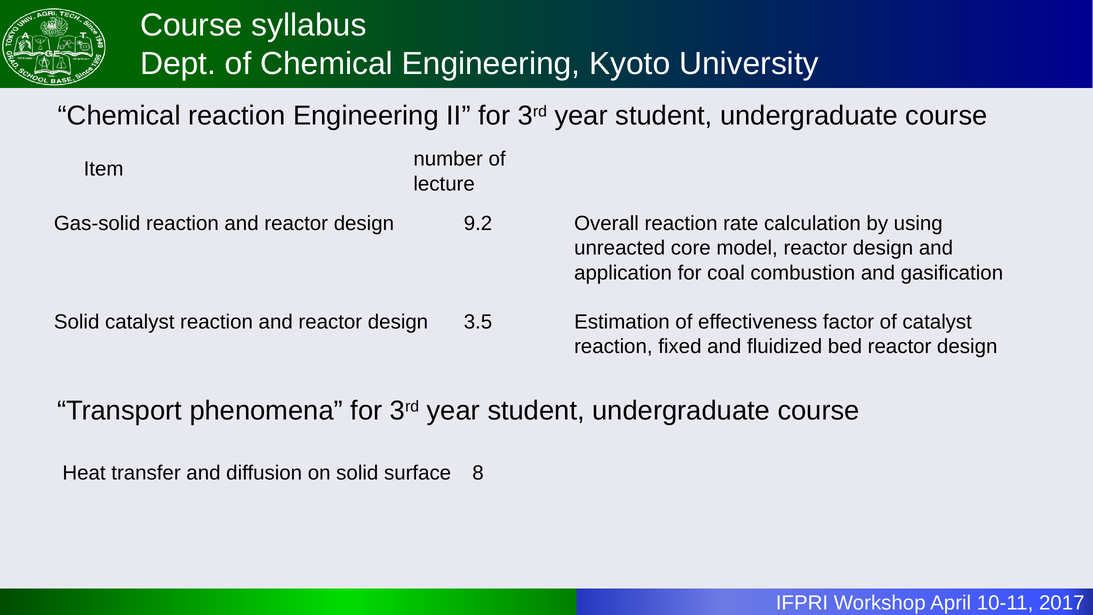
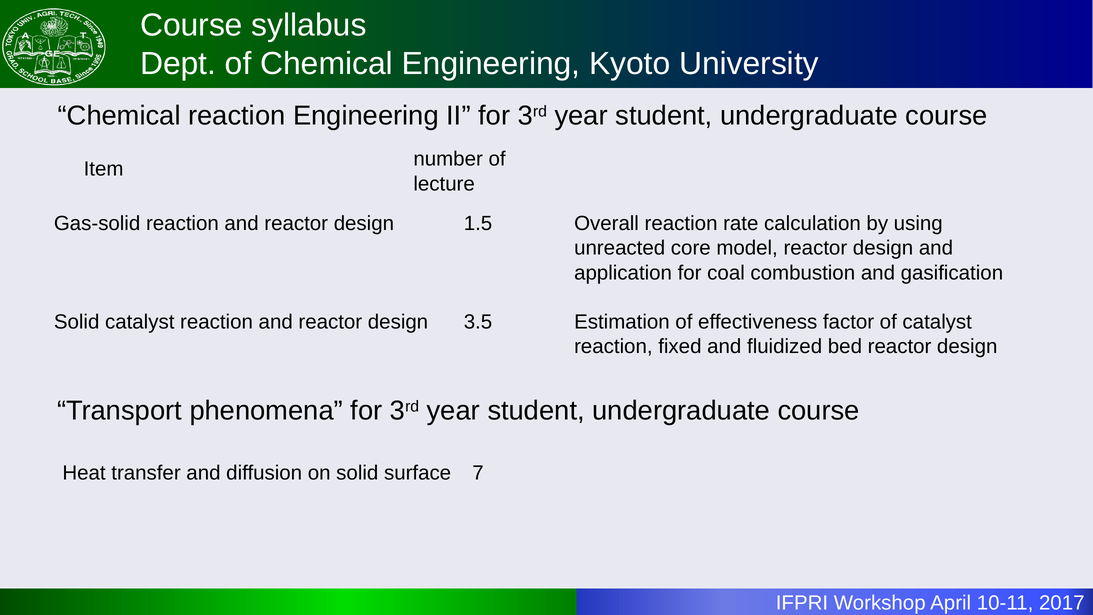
9.2: 9.2 -> 1.5 (478, 224)
8: 8 -> 7 (478, 473)
